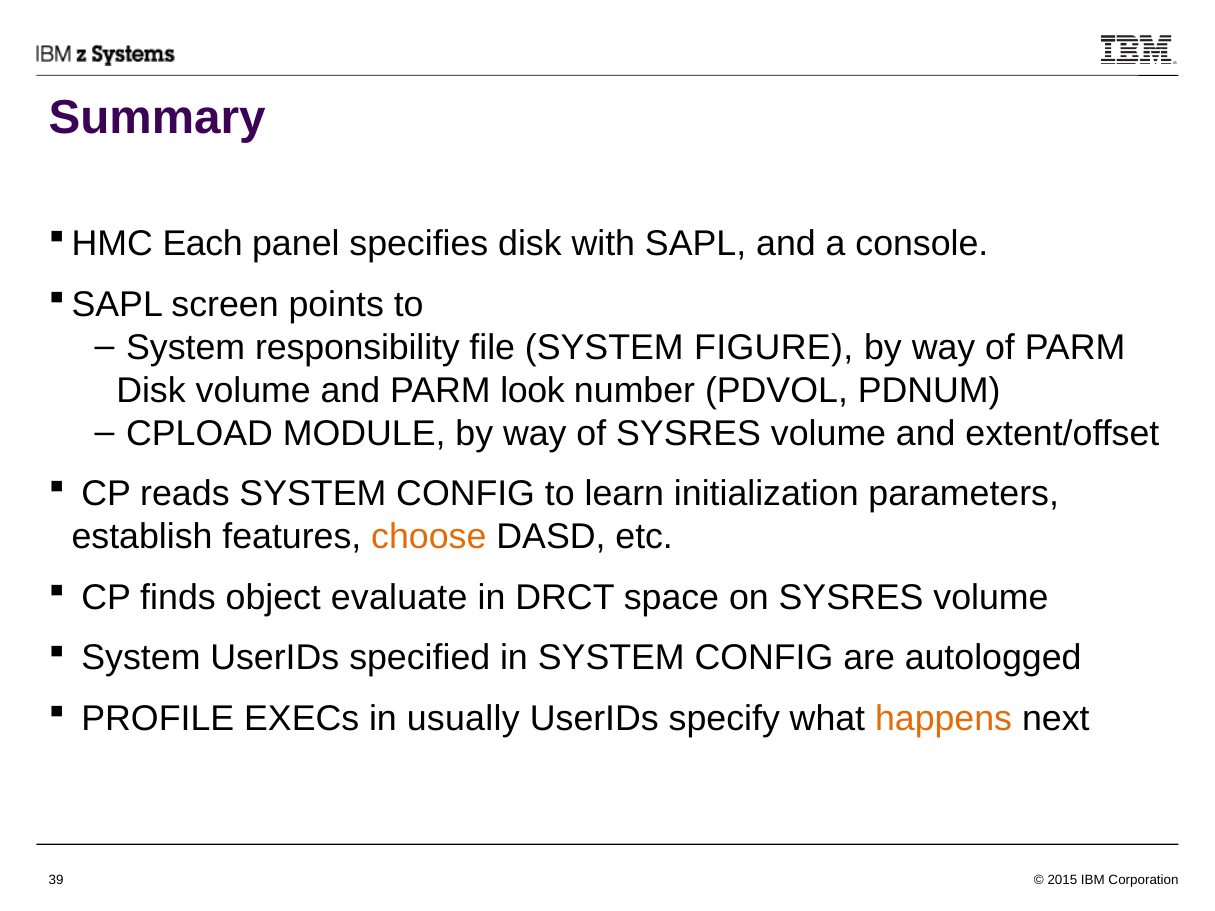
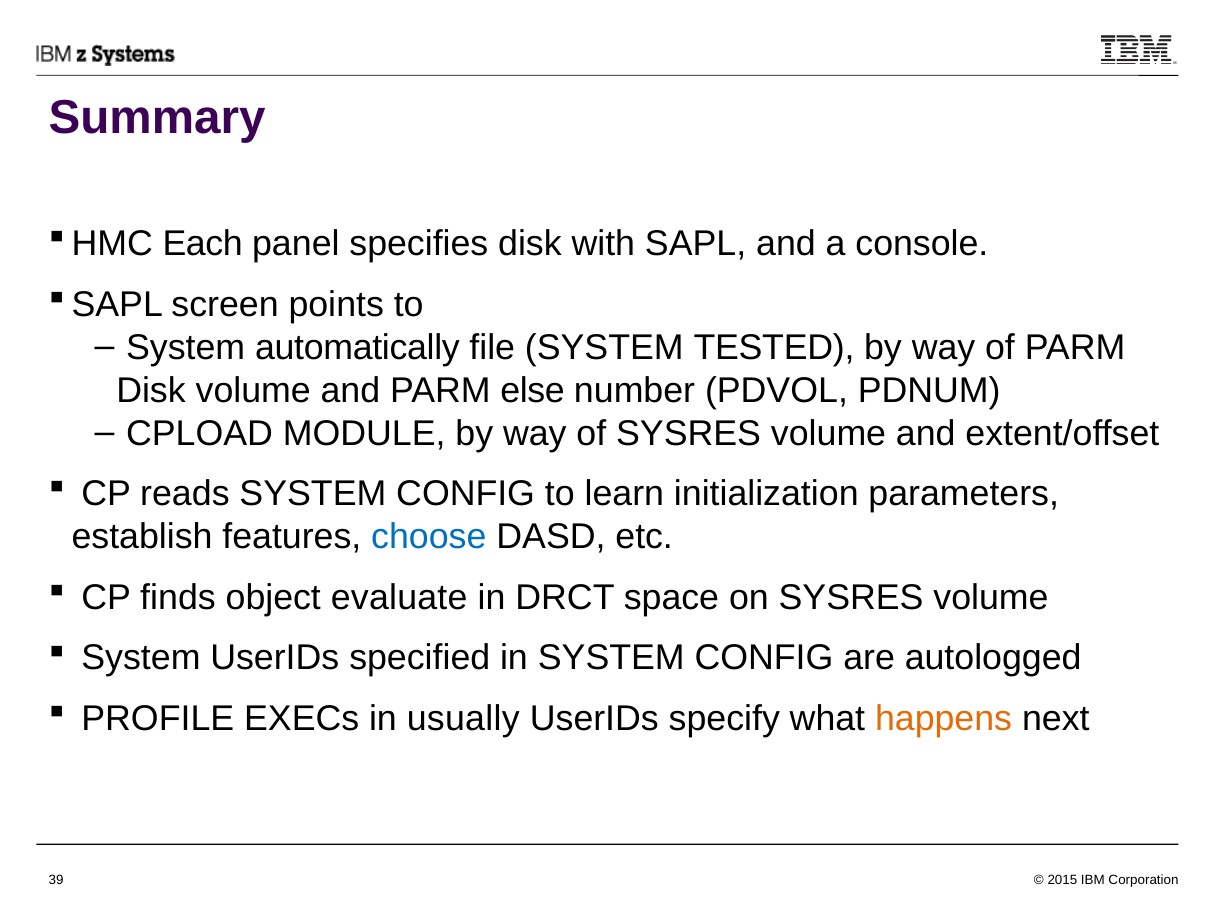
responsibility: responsibility -> automatically (357, 348)
FIGURE: FIGURE -> TESTED (774, 348)
look: look -> else (533, 391)
choose colour: orange -> blue (429, 537)
